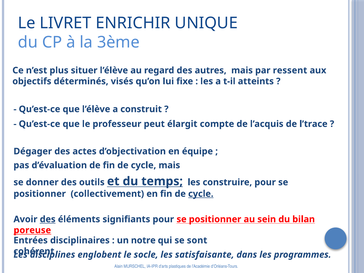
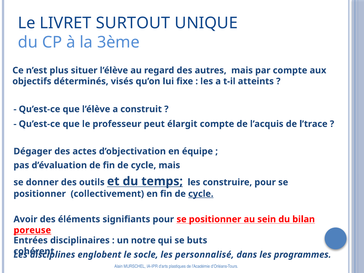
ENRICHIR: ENRICHIR -> SURTOUT (133, 23)
par ressent: ressent -> compte (290, 70)
des underline: present -> none (48, 219)
sont: sont -> buts (197, 240)
satisfaisante: satisfaisante -> personnalisé (205, 255)
